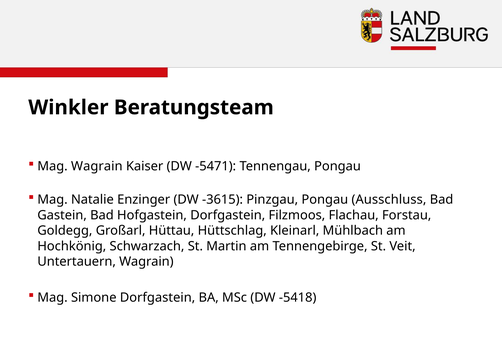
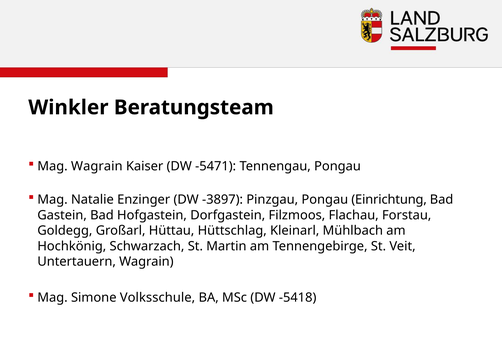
-3615: -3615 -> -3897 (223, 199)
Ausschluss: Ausschluss -> Einrichtung (389, 199)
Simone Dorfgastein: Dorfgastein -> Volksschule (158, 297)
